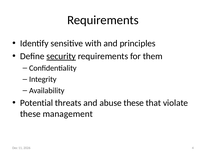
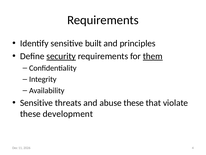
with: with -> built (93, 43)
them underline: none -> present (153, 56)
Potential: Potential -> Sensitive (36, 103)
management: management -> development (68, 114)
